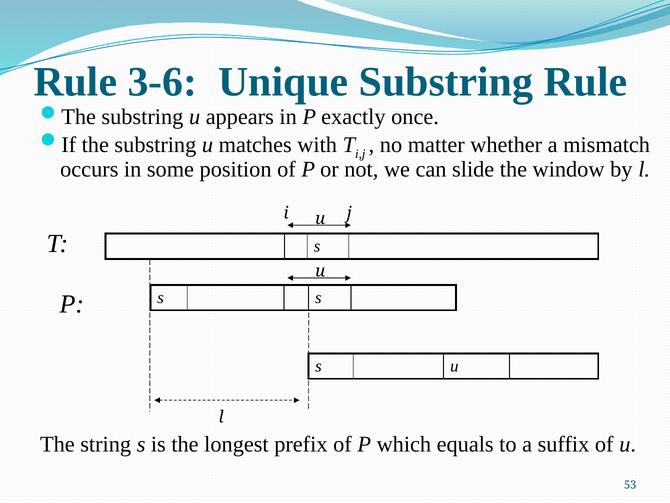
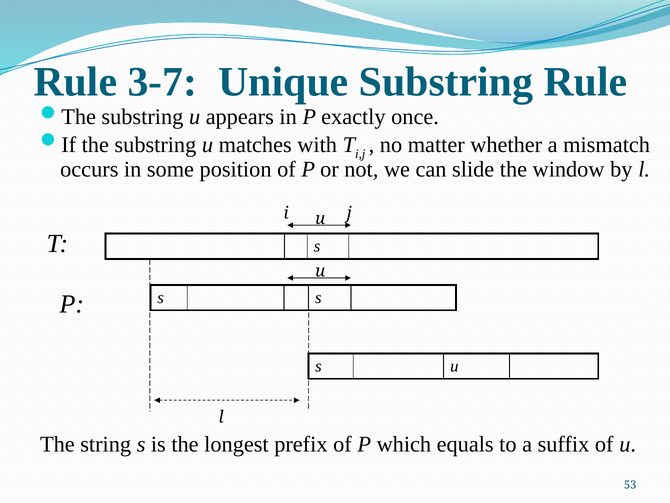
3-6: 3-6 -> 3-7 (162, 82)
